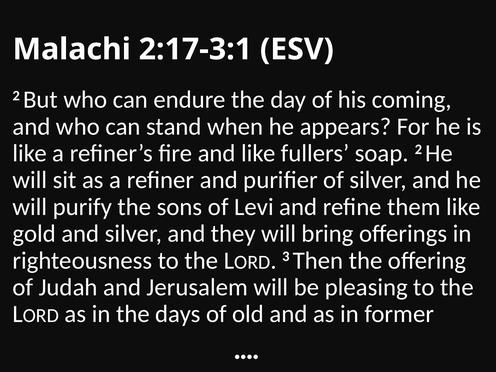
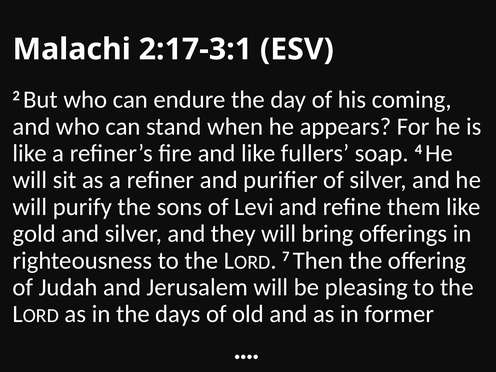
soap 2: 2 -> 4 (418, 149)
3: 3 -> 7 (286, 257)
